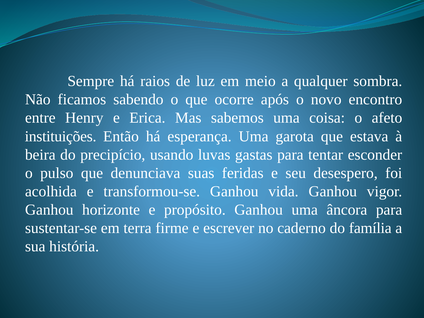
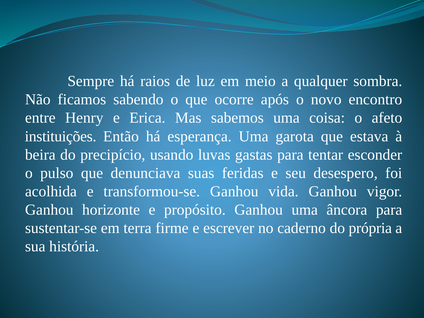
família: família -> própria (370, 228)
